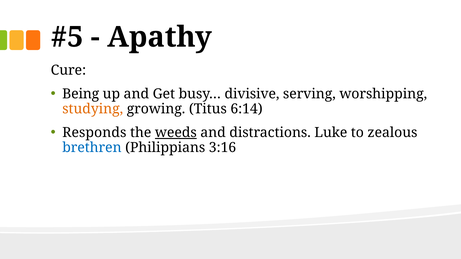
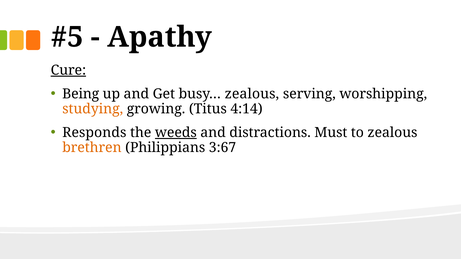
Cure underline: none -> present (68, 70)
busy… divisive: divisive -> zealous (252, 94)
6:14: 6:14 -> 4:14 (247, 109)
Luke: Luke -> Must (331, 133)
brethren colour: blue -> orange (92, 148)
3:16: 3:16 -> 3:67 (222, 148)
